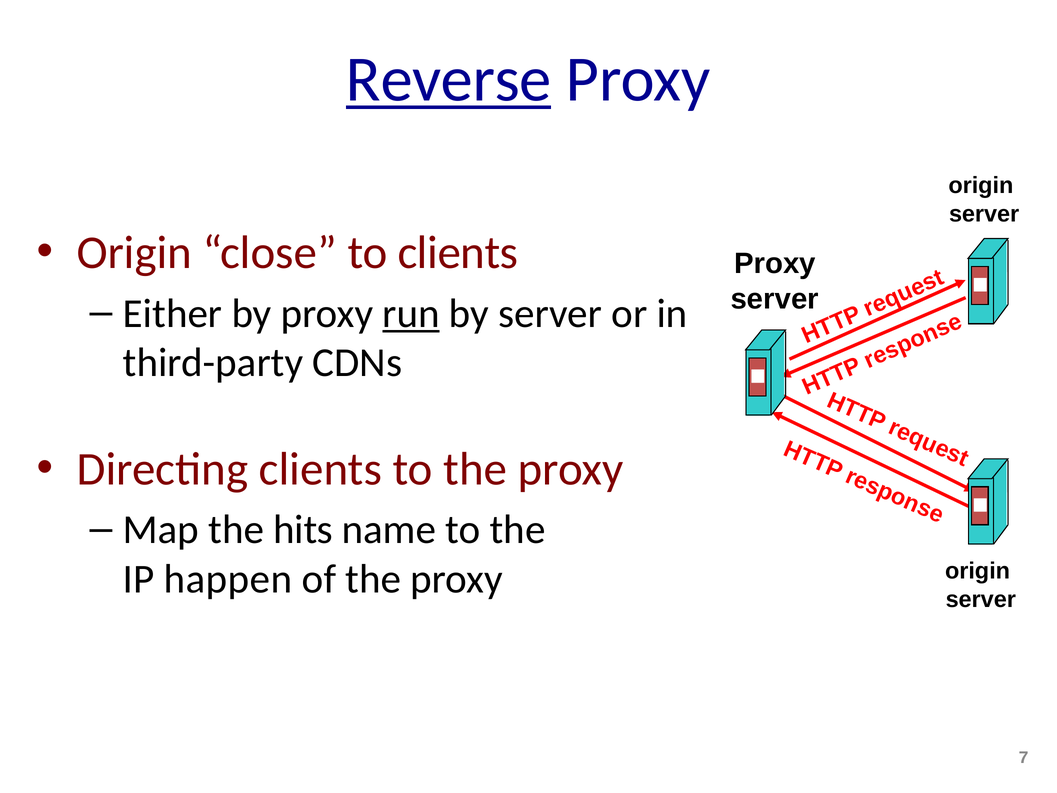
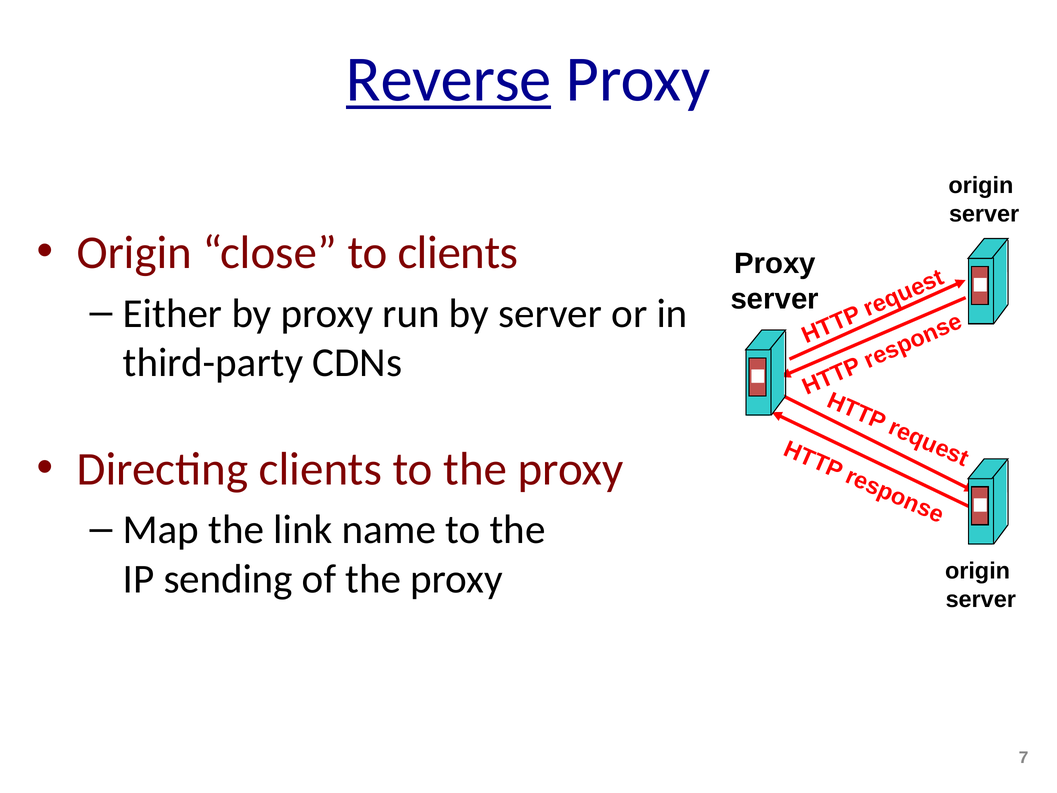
run underline: present -> none (411, 313)
hits: hits -> link (303, 530)
happen: happen -> sending (228, 579)
